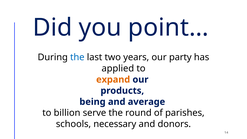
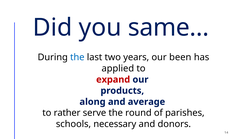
point…: point… -> same… (168, 27)
party: party -> been (180, 57)
expand colour: orange -> red (113, 80)
being: being -> along (93, 102)
billion: billion -> rather (67, 113)
